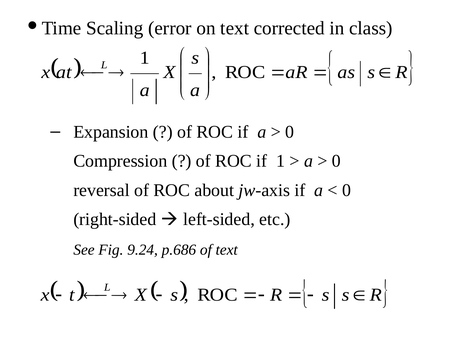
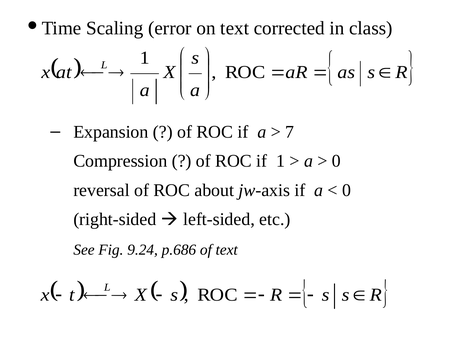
0: 0 -> 7 (290, 132)
